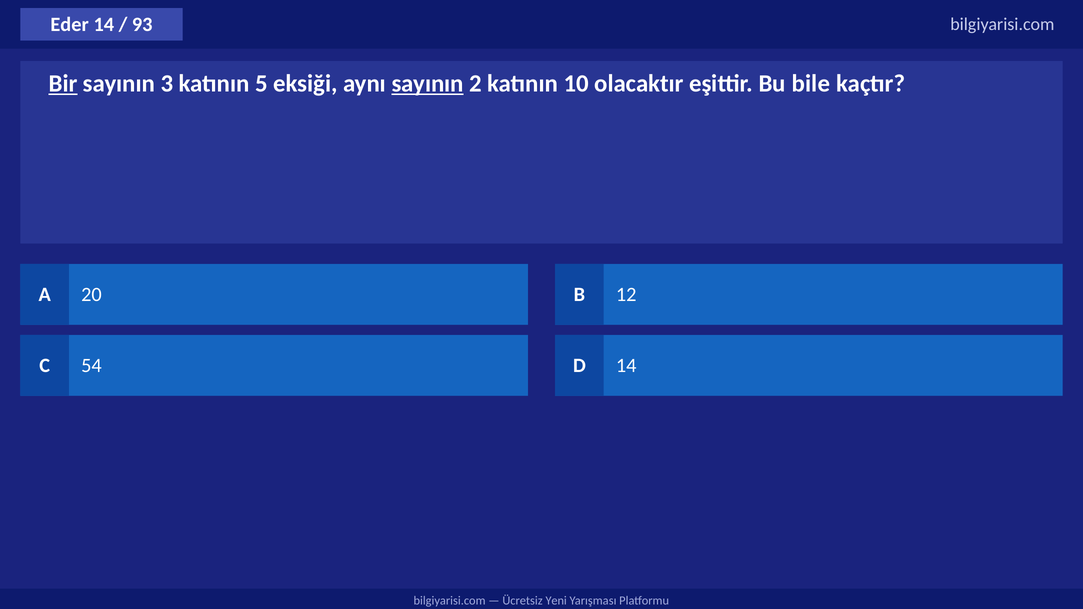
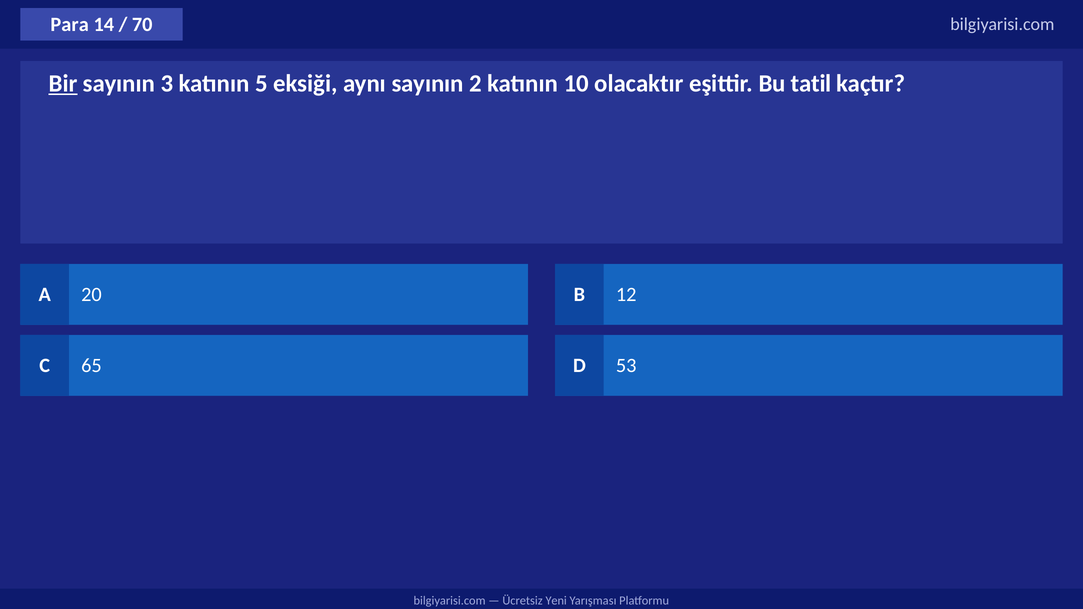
Eder: Eder -> Para (70, 25)
93: 93 -> 70 (142, 25)
sayının underline: present -> none (428, 83)
bile: bile -> tatil (811, 83)
54: 54 -> 65 (91, 366)
D 14: 14 -> 53 (626, 366)
